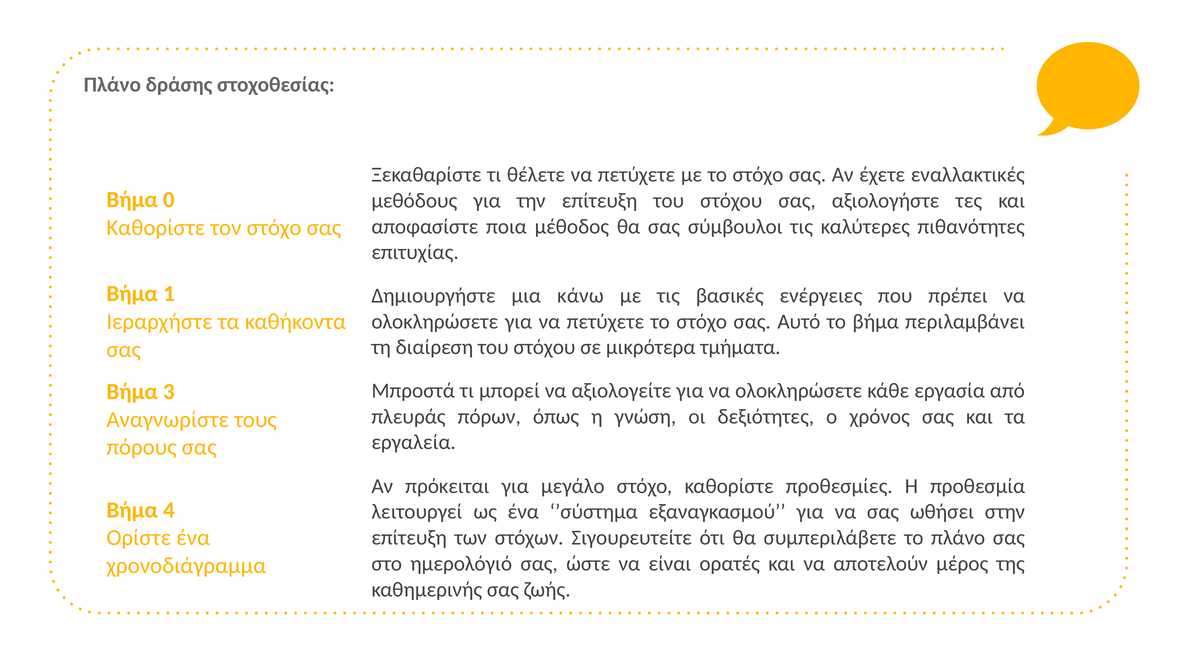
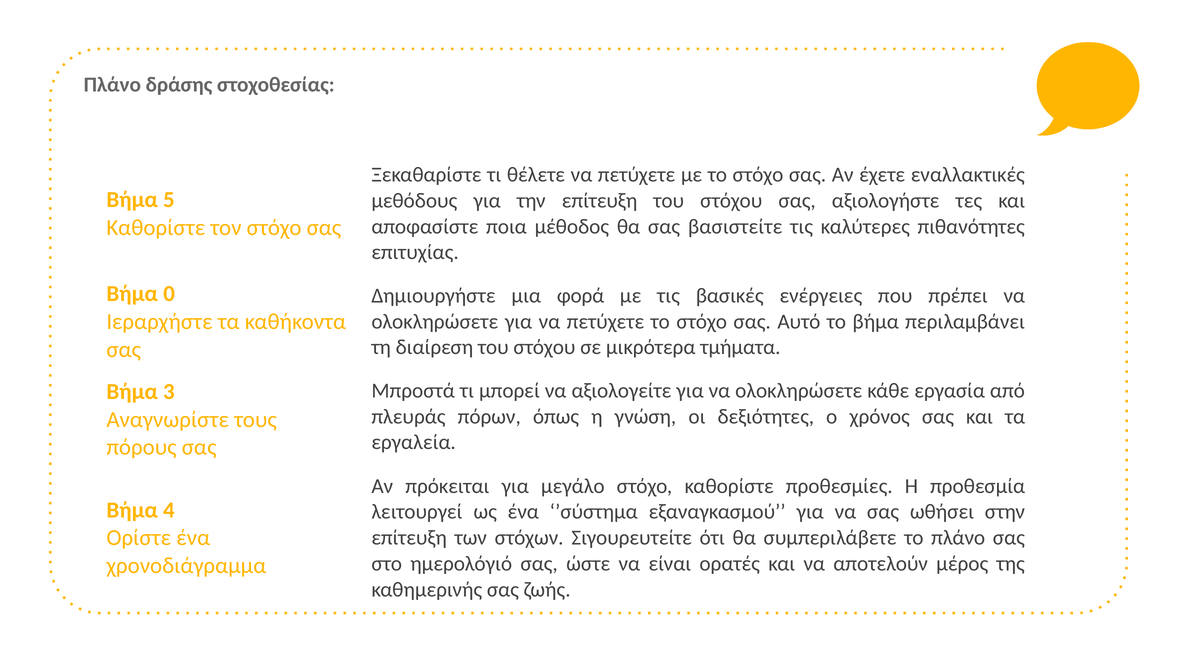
0: 0 -> 5 (169, 200)
σύμβουλοι: σύμβουλοι -> βασιστείτε (735, 227)
1: 1 -> 0 (169, 294)
κάνω: κάνω -> φορά (581, 296)
